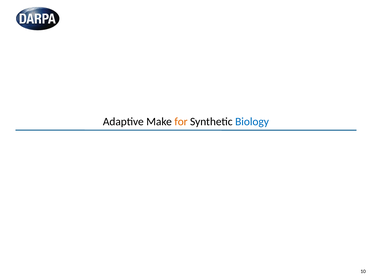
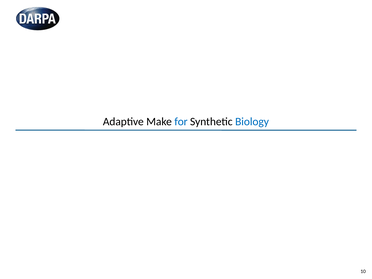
for colour: orange -> blue (181, 122)
